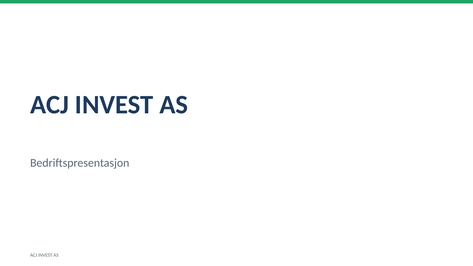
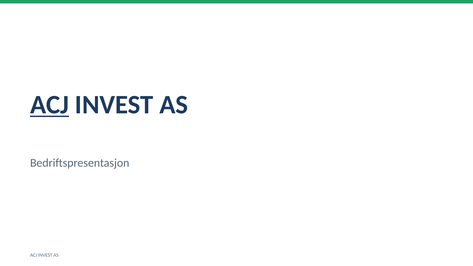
ACJ underline: none -> present (50, 105)
